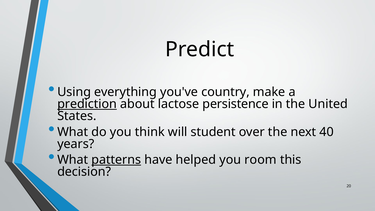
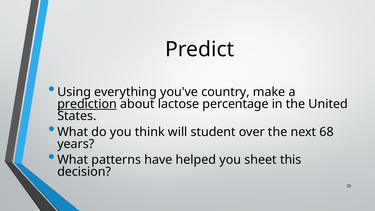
persistence: persistence -> percentage (236, 104)
40: 40 -> 68 (327, 132)
patterns underline: present -> none (116, 160)
room: room -> sheet (261, 160)
